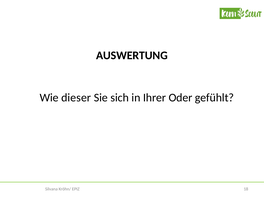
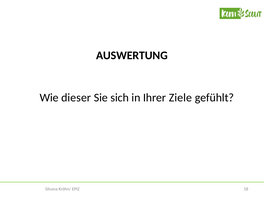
Oder: Oder -> Ziele (180, 98)
